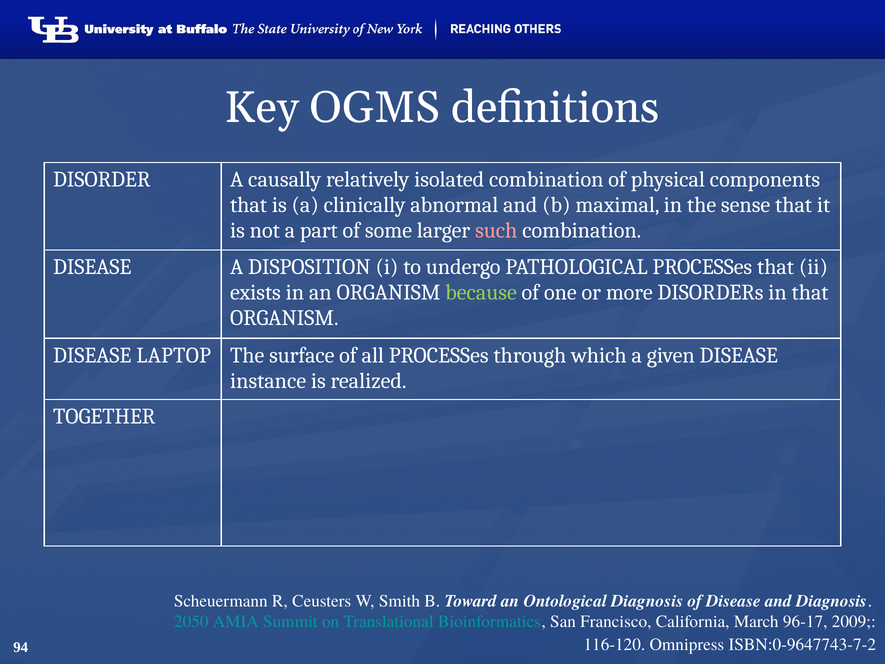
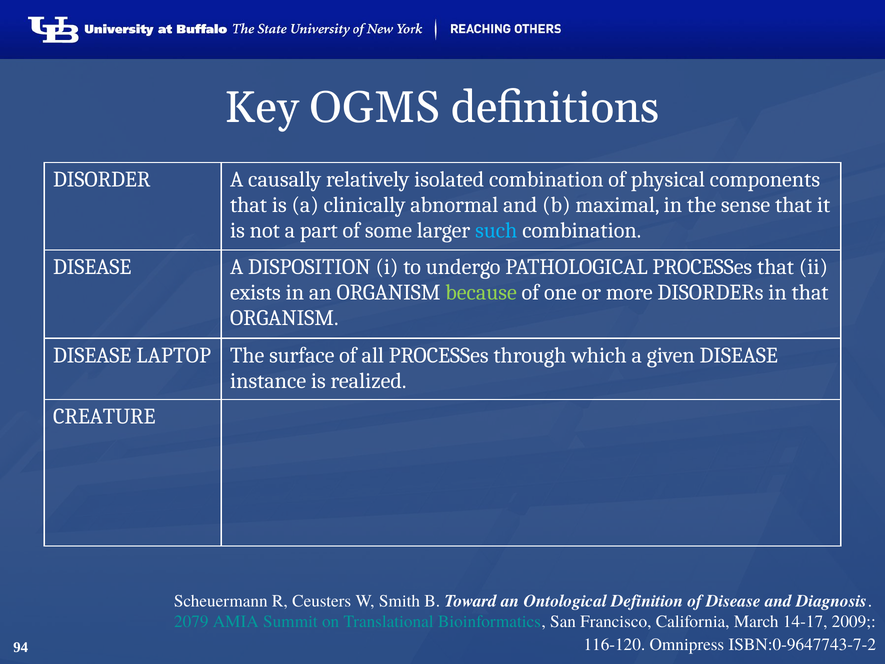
such colour: pink -> light blue (496, 230)
TOGETHER: TOGETHER -> CREATURE (104, 416)
Ontological Diagnosis: Diagnosis -> Definition (647, 601)
2050: 2050 -> 2079 (191, 621)
96-17: 96-17 -> 14-17 (805, 621)
